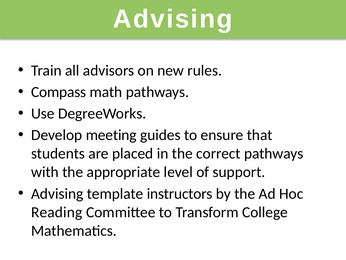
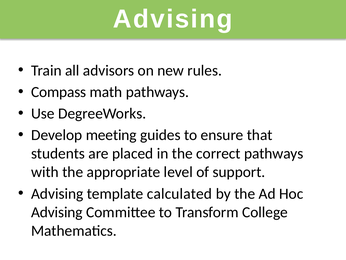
instructors: instructors -> calculated (179, 193)
Reading: Reading -> Advising (57, 212)
